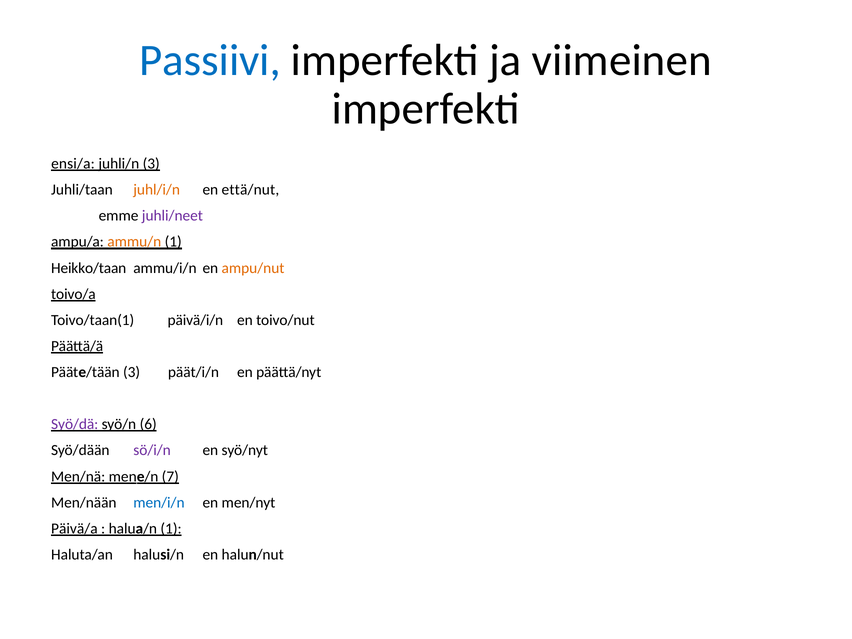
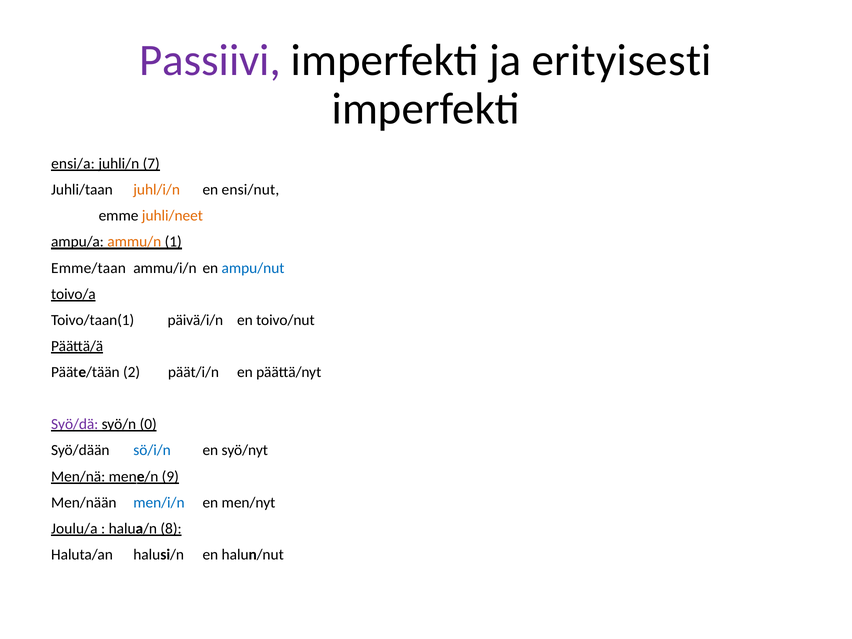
Passiivi colour: blue -> purple (210, 60)
viimeinen: viimeinen -> erityisesti (622, 60)
juhli/n 3: 3 -> 7 (151, 164)
että/nut: että/nut -> ensi/nut (250, 190)
juhli/neet colour: purple -> orange (172, 216)
Heikko/taan: Heikko/taan -> Emme/taan (89, 268)
ampu/nut colour: orange -> blue (253, 268)
Pääte/tään 3: 3 -> 2 (132, 372)
6: 6 -> 0 (148, 424)
sö/i/n colour: purple -> blue (152, 450)
7: 7 -> 9 (170, 476)
Päivä/a: Päivä/a -> Joulu/a (74, 529)
halua/n 1: 1 -> 8 (171, 529)
